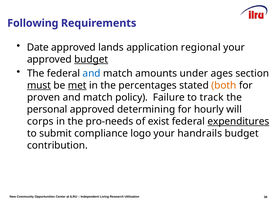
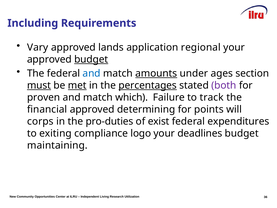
Following: Following -> Including (33, 23)
Date: Date -> Vary (38, 47)
amounts underline: none -> present (156, 73)
percentages underline: none -> present (148, 85)
both colour: orange -> purple (224, 85)
policy: policy -> which (132, 97)
personal: personal -> financial (47, 109)
hourly: hourly -> points (209, 109)
pro-needs: pro-needs -> pro-duties (109, 121)
expenditures underline: present -> none (238, 121)
submit: submit -> exiting (55, 133)
handrails: handrails -> deadlines (200, 133)
contribution: contribution -> maintaining (57, 145)
